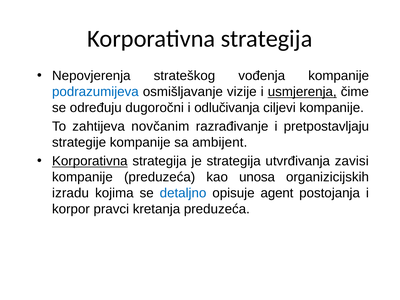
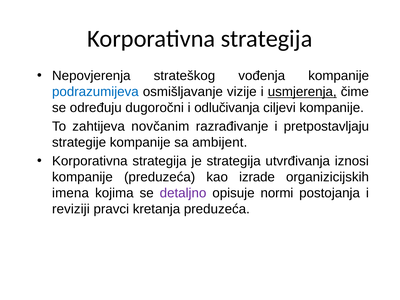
Korporativna underline: present -> none (90, 161)
zavisi: zavisi -> iznosi (352, 161)
unosa: unosa -> izrade (257, 177)
izradu: izradu -> imena (71, 193)
detaljno colour: blue -> purple (183, 193)
agent: agent -> normi (277, 193)
korpor: korpor -> reviziji (71, 209)
